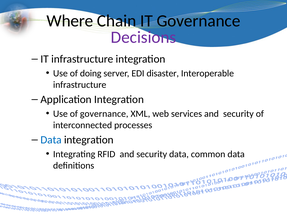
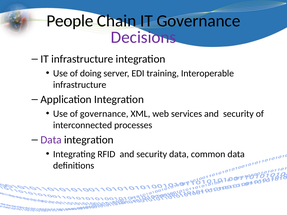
Where: Where -> People (70, 21)
disaster: disaster -> training (163, 73)
Data colour: blue -> purple (51, 140)
